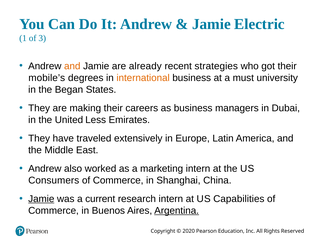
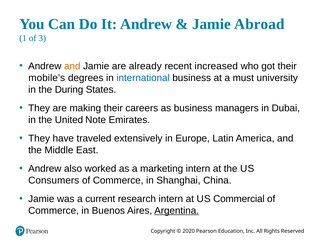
Electric: Electric -> Abroad (259, 24)
strategies: strategies -> increased (216, 66)
international colour: orange -> blue (143, 78)
Began: Began -> During (69, 89)
Less: Less -> Note (96, 120)
Jamie underline: present -> none (41, 199)
Capabilities: Capabilities -> Commercial (239, 199)
